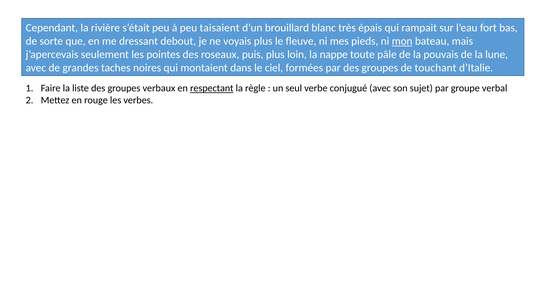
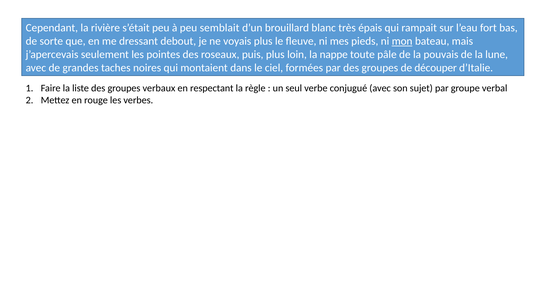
taisaient: taisaient -> semblait (220, 28)
touchant: touchant -> découper (436, 68)
respectant underline: present -> none (212, 88)
